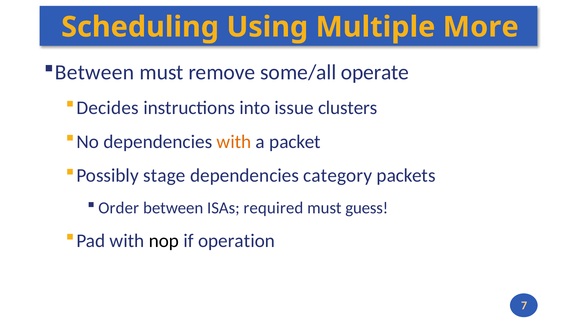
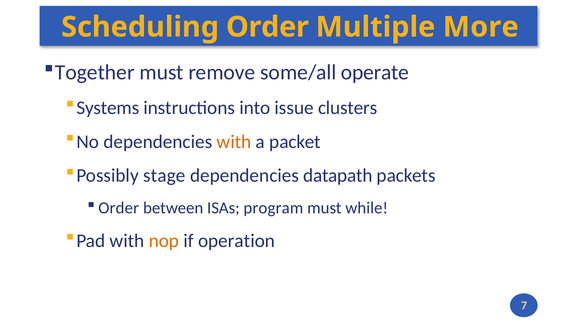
Scheduling Using: Using -> Order (267, 27)
Between: Between -> Together (95, 72)
Decides: Decides -> Systems (108, 108)
category: category -> datapath (338, 175)
required: required -> program (273, 208)
guess: guess -> while (367, 208)
nop colour: black -> orange (164, 240)
